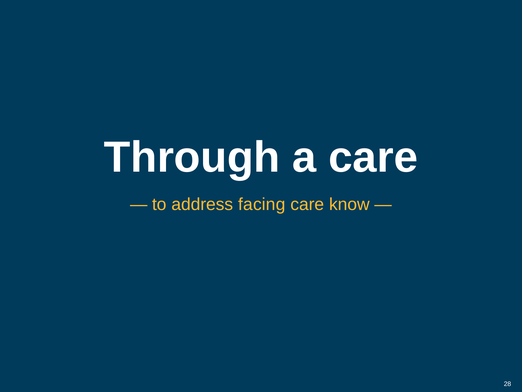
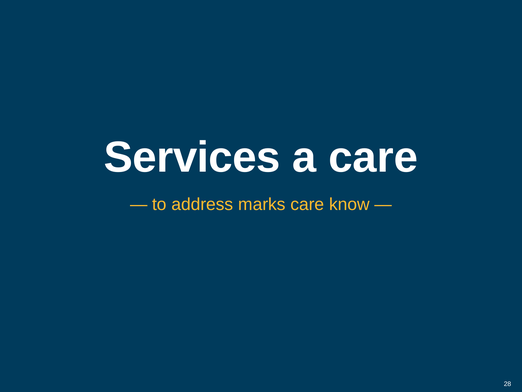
Through: Through -> Services (192, 157)
facing: facing -> marks (262, 204)
